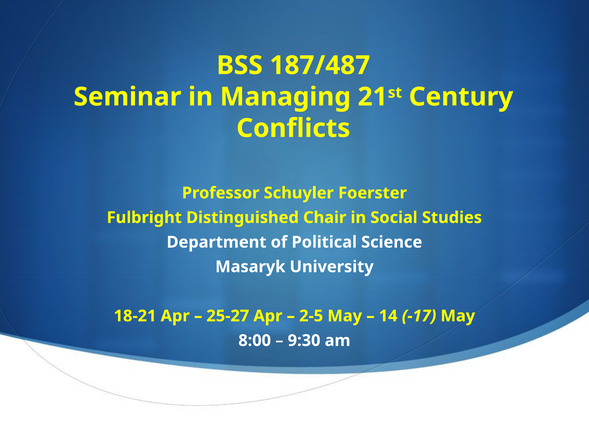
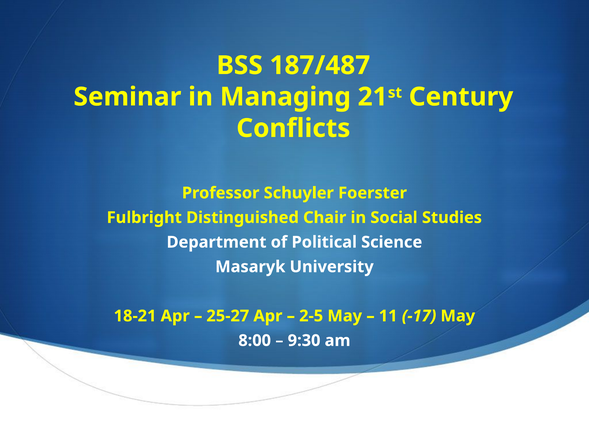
14: 14 -> 11 (388, 316)
